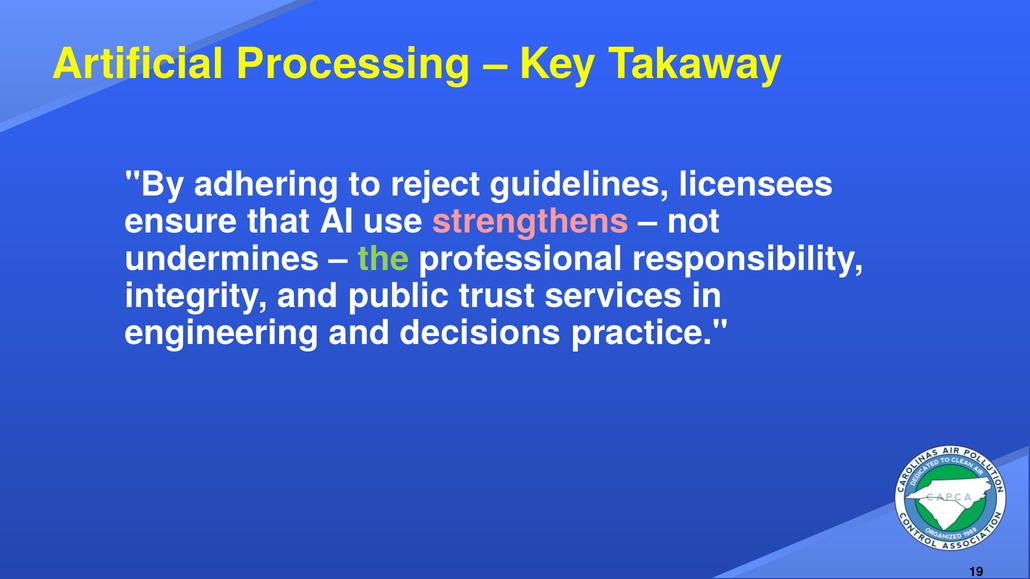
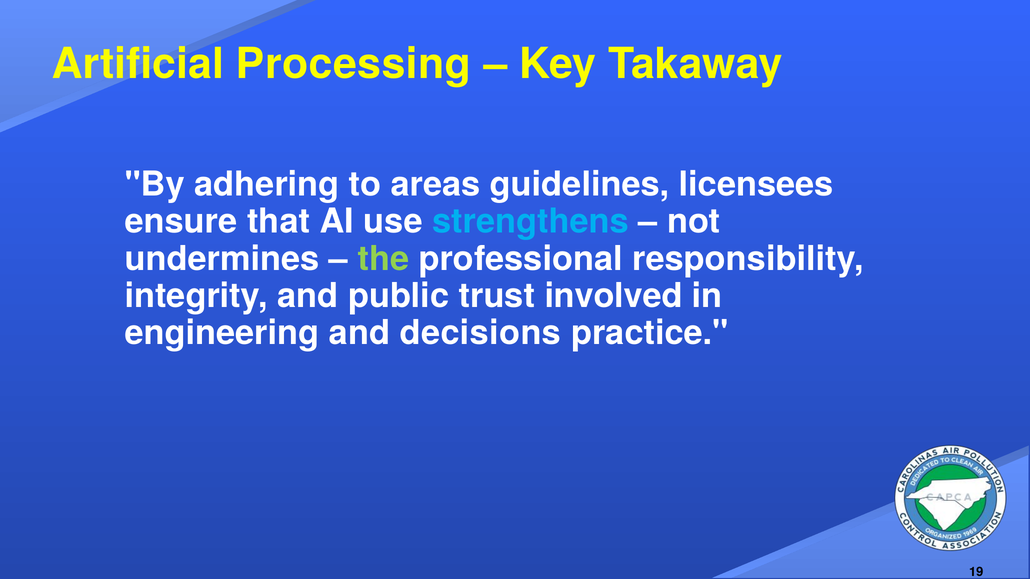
reject: reject -> areas (436, 185)
strengthens colour: pink -> light blue (531, 222)
services: services -> involved (614, 296)
